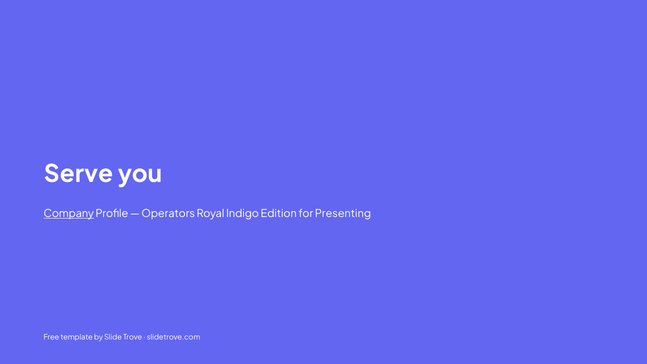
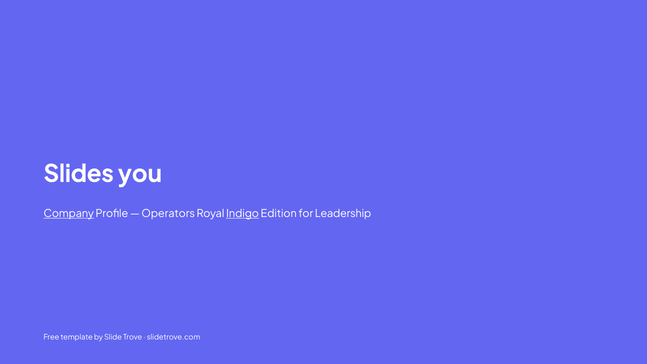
Serve: Serve -> Slides (79, 174)
Indigo underline: none -> present (243, 213)
Presenting: Presenting -> Leadership (343, 213)
